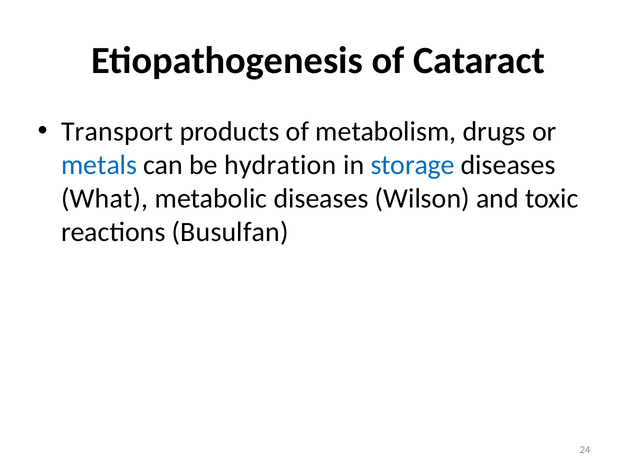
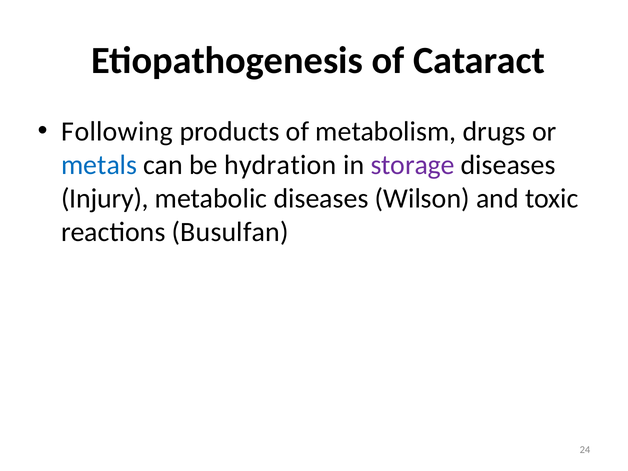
Transport: Transport -> Following (117, 132)
storage colour: blue -> purple (413, 165)
What: What -> Injury (105, 199)
